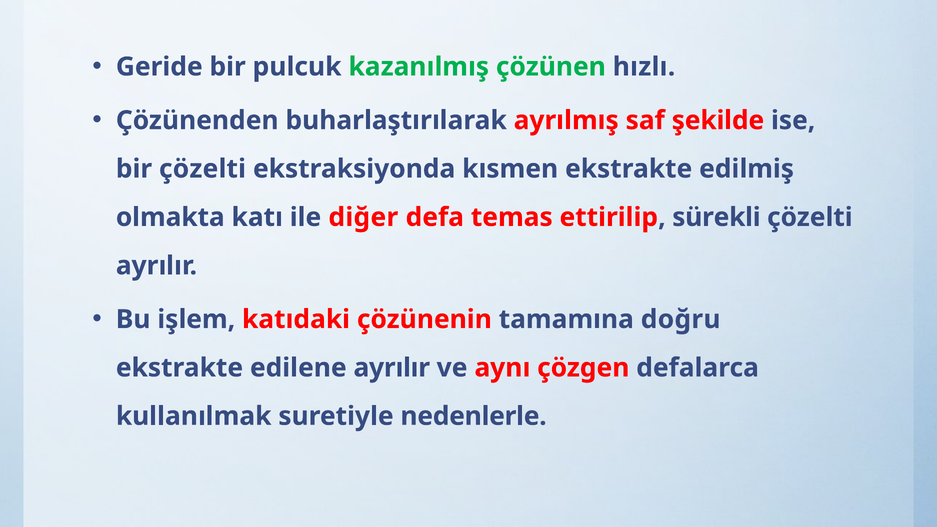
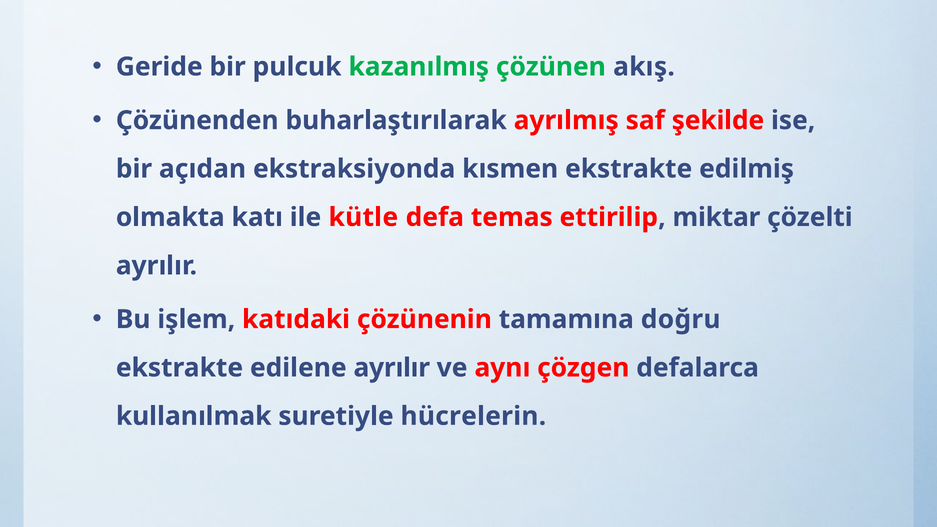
hızlı: hızlı -> akış (644, 67)
bir çözelti: çözelti -> açıdan (203, 169)
diğer: diğer -> kütle (363, 217)
sürekli: sürekli -> miktar (716, 217)
nedenlerle: nedenlerle -> hücrelerin (473, 416)
